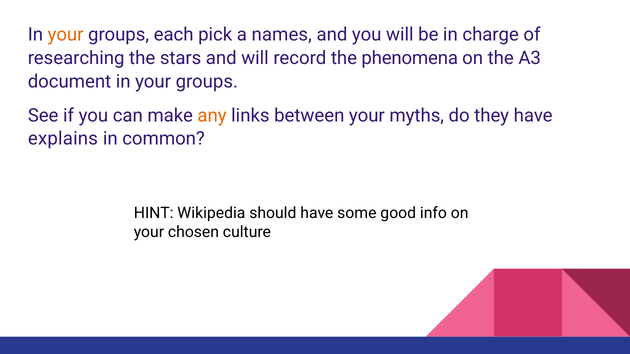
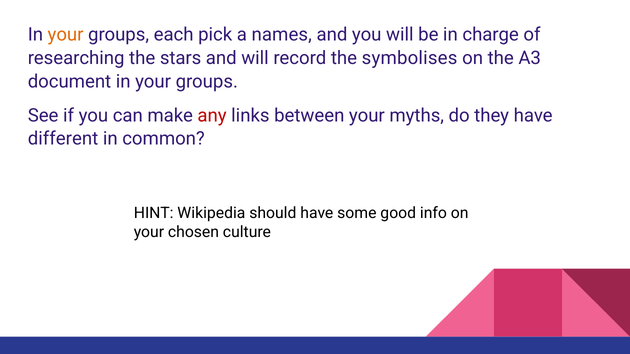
phenomena: phenomena -> symbolises (410, 58)
any colour: orange -> red (212, 116)
explains: explains -> different (63, 139)
